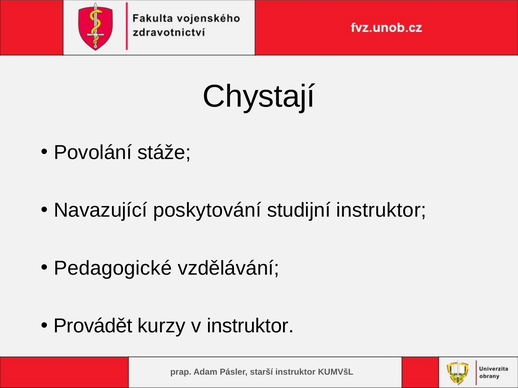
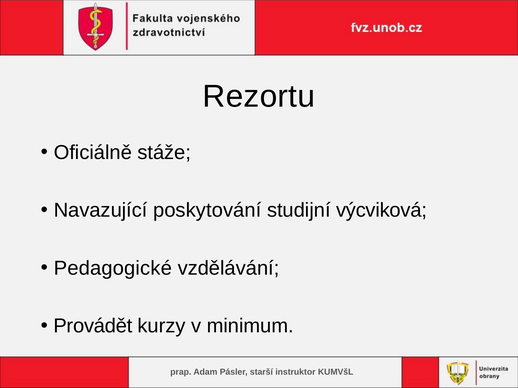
Chystají: Chystají -> Rezortu (259, 97)
Povolání: Povolání -> Oficiálně (93, 153)
studijní instruktor: instruktor -> výcviková (382, 211)
v instruktor: instruktor -> minimum (250, 326)
